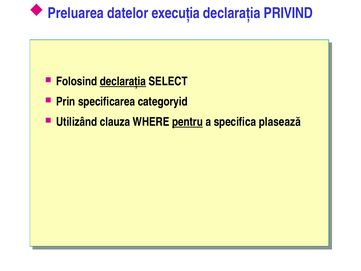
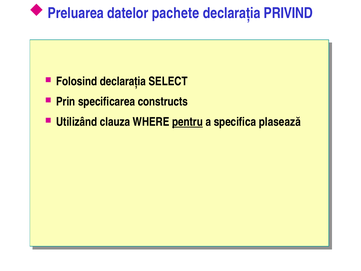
execuția: execuția -> pachete (176, 13)
declarația underline: present -> none (123, 81)
categoryid: categoryid -> constructs (163, 102)
